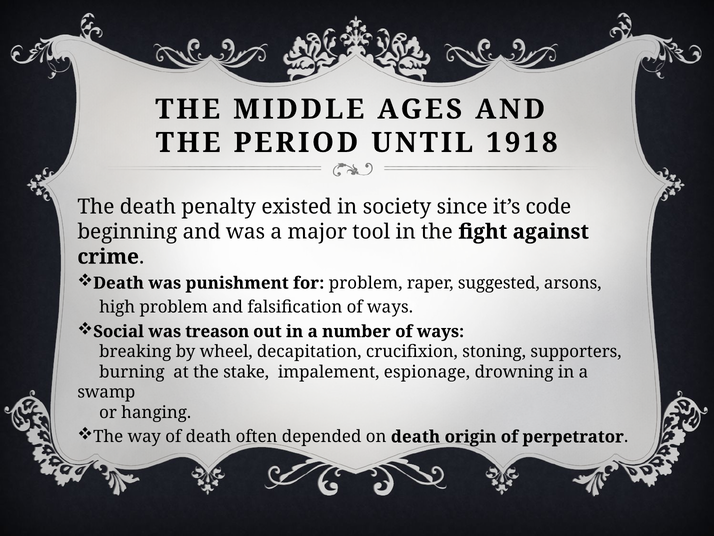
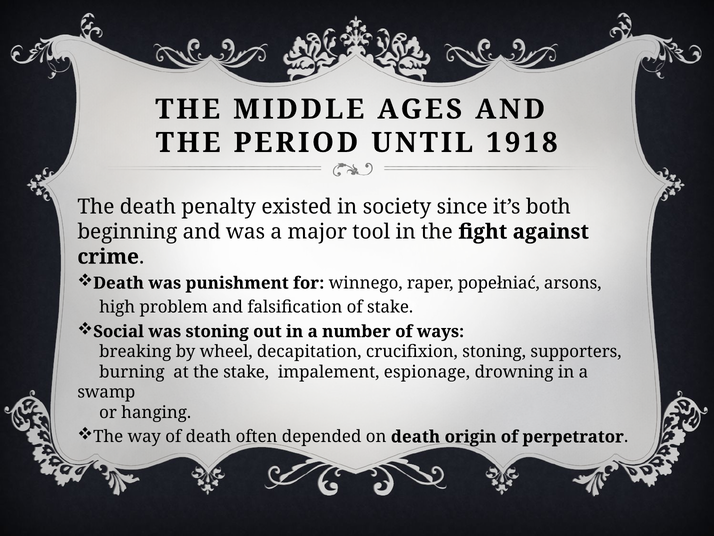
code: code -> both (548, 207)
for problem: problem -> winnego (366, 283)
suggested: suggested -> popełniać (499, 283)
falsification of ways: ways -> stake (390, 307)
was treason: treason -> stoning (217, 331)
